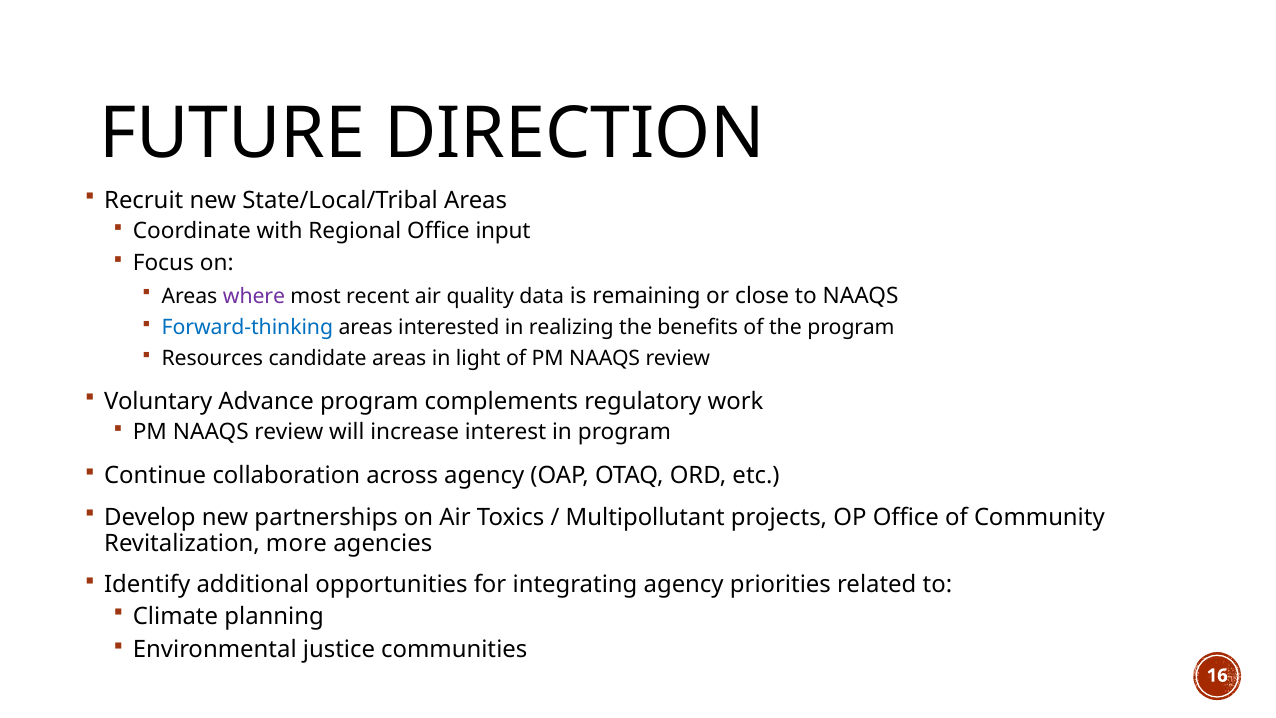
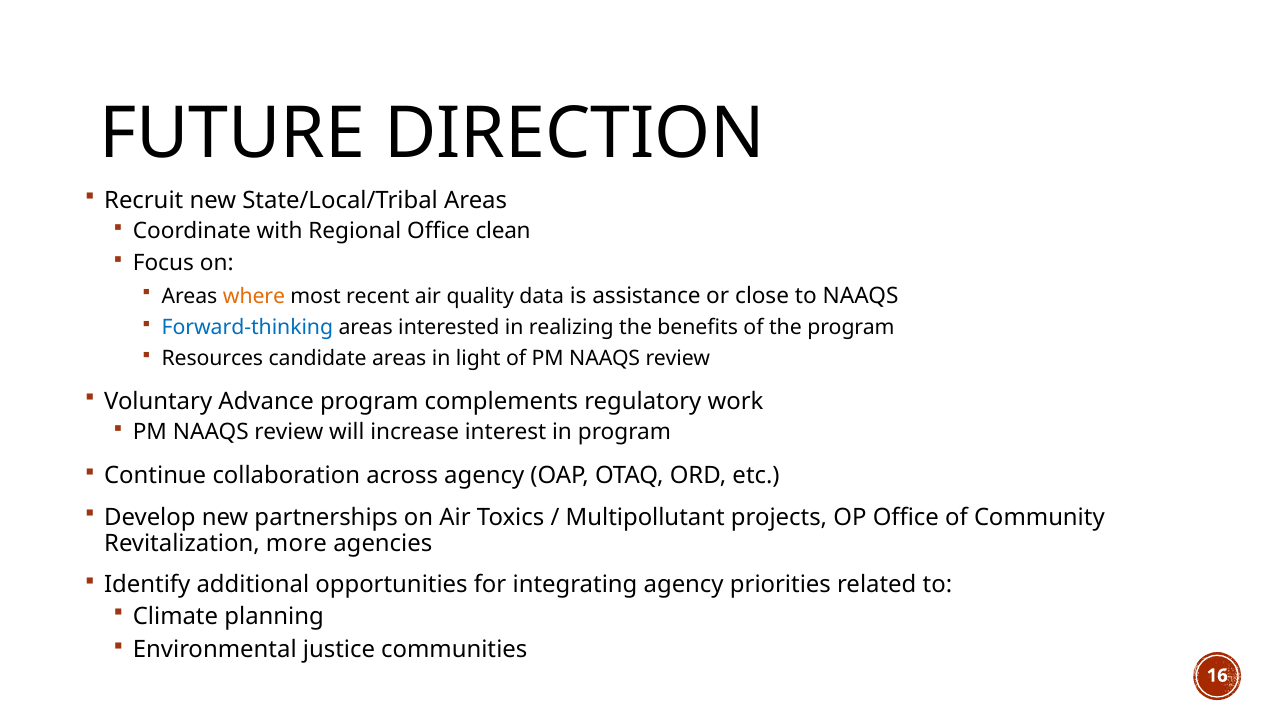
input: input -> clean (503, 231)
where colour: purple -> orange (254, 296)
remaining: remaining -> assistance (646, 295)
